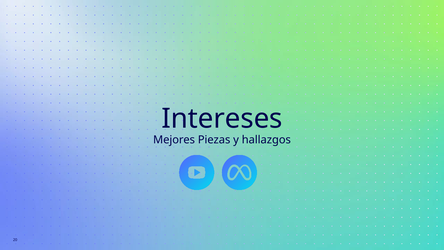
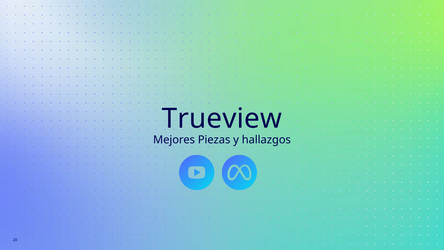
Intereses: Intereses -> Trueview (222, 119)
